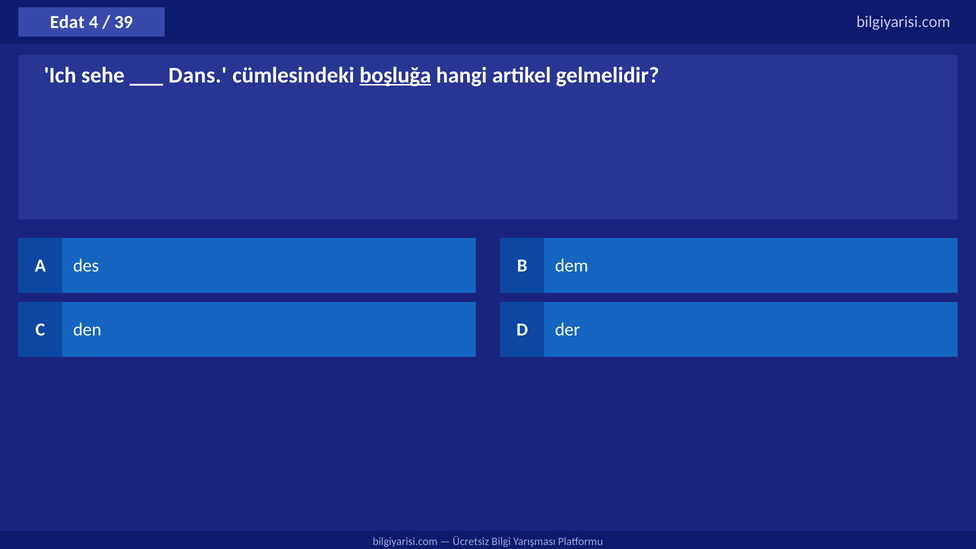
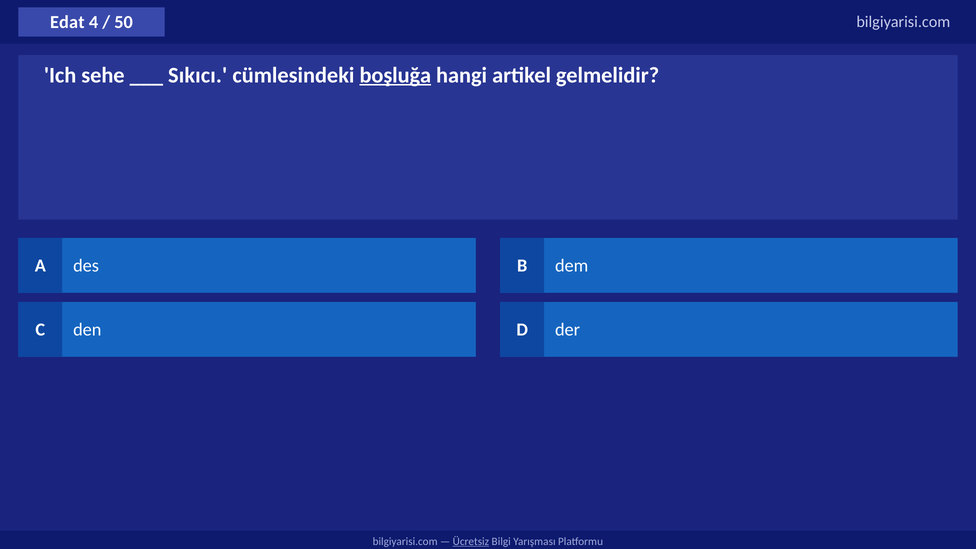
39: 39 -> 50 (124, 22)
Dans: Dans -> Sıkıcı (198, 75)
Ücretsiz underline: none -> present (471, 541)
